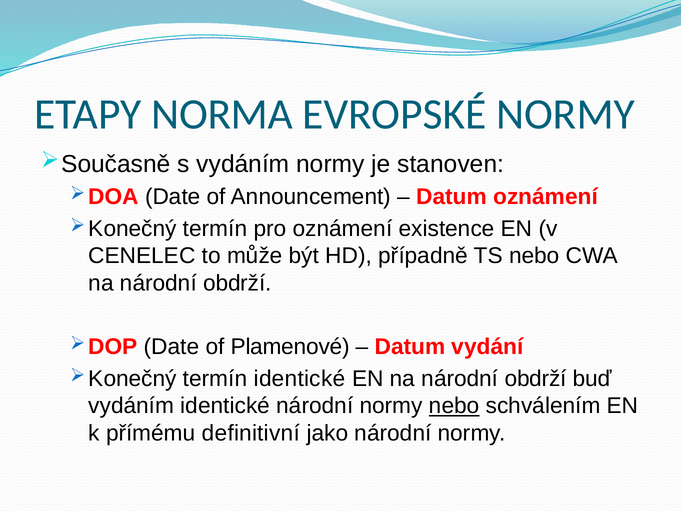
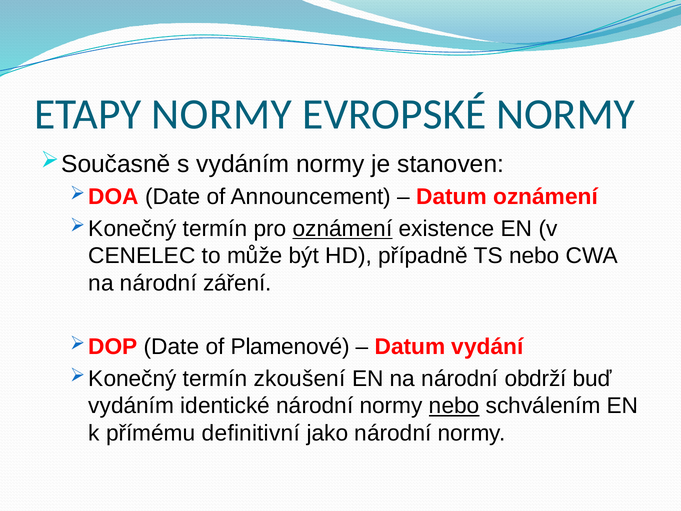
ETAPY NORMA: NORMA -> NORMY (222, 114)
oznámení underline: none -> present (342, 229)
obdrží: obdrží -> záření (237, 283)
termín identické: identické -> zkoušení (300, 378)
